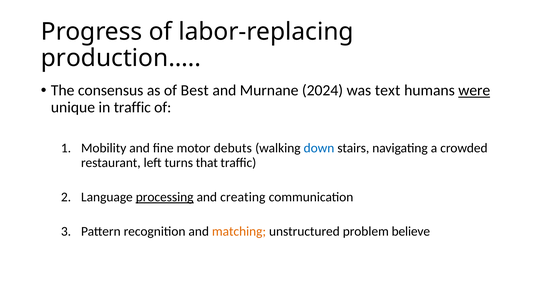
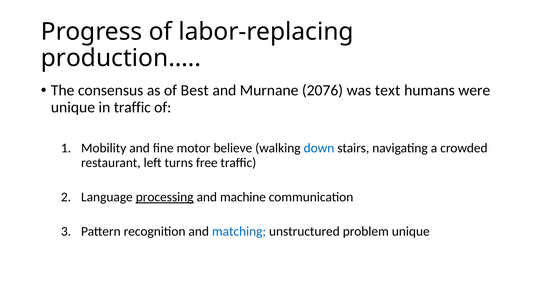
2024: 2024 -> 2076 (322, 91)
were underline: present -> none (474, 91)
debuts: debuts -> believe (233, 148)
that: that -> free (207, 163)
creating: creating -> machine (243, 197)
matching colour: orange -> blue (239, 232)
problem believe: believe -> unique (411, 232)
